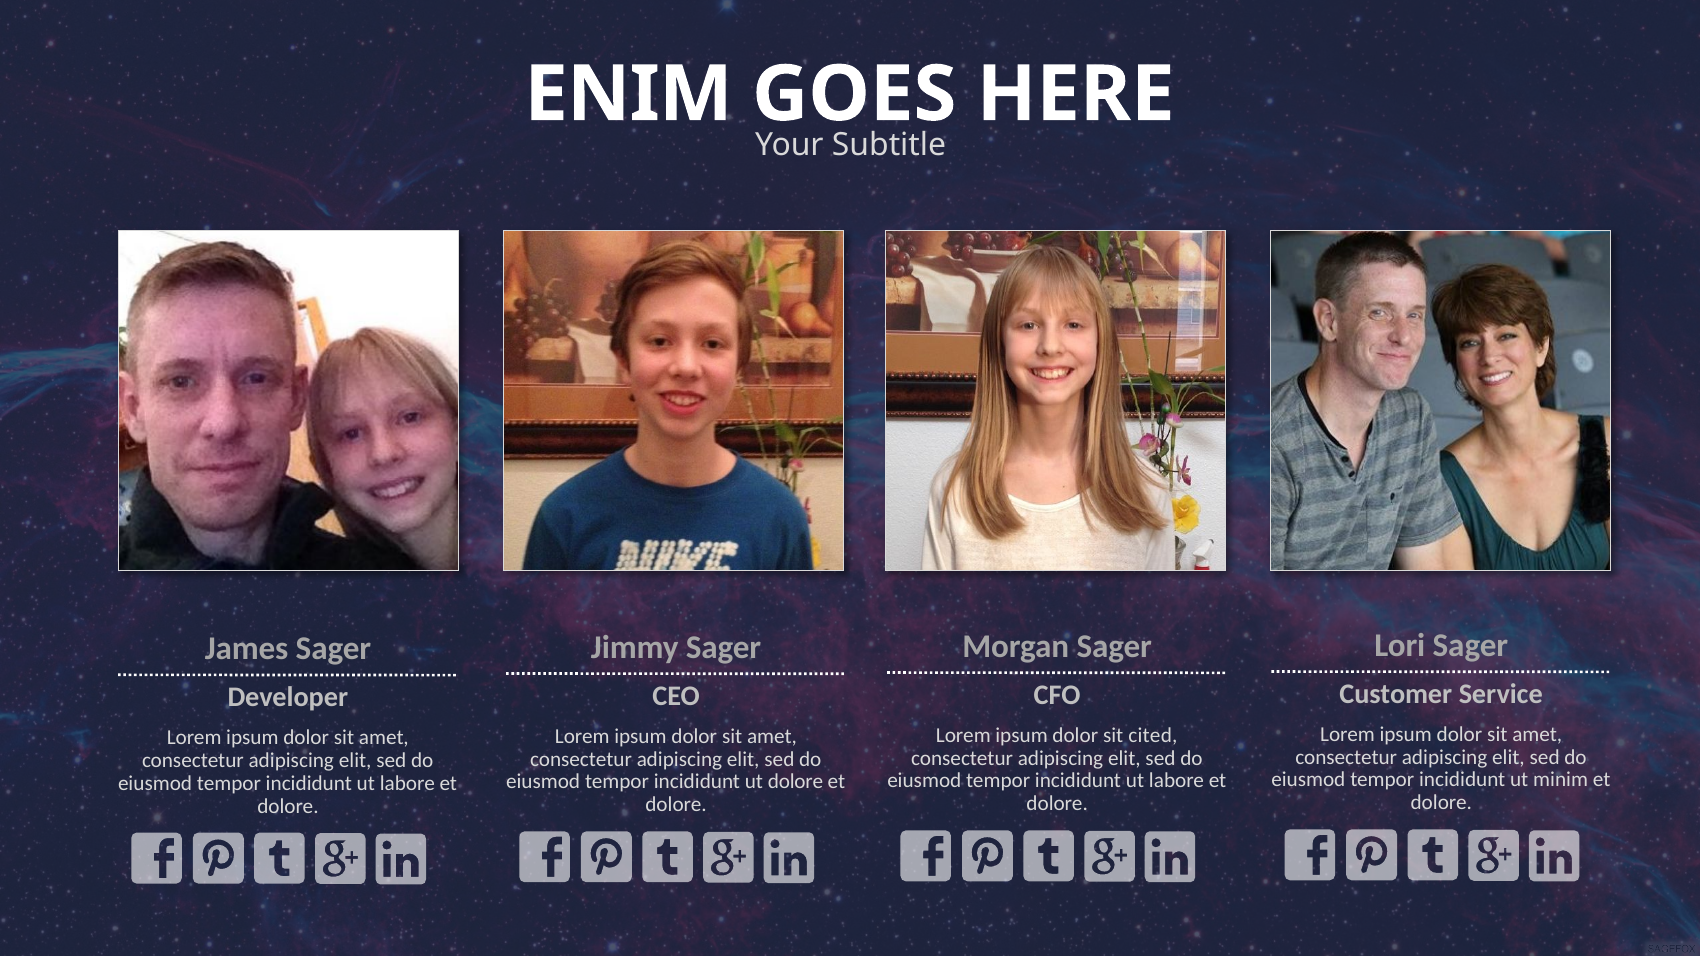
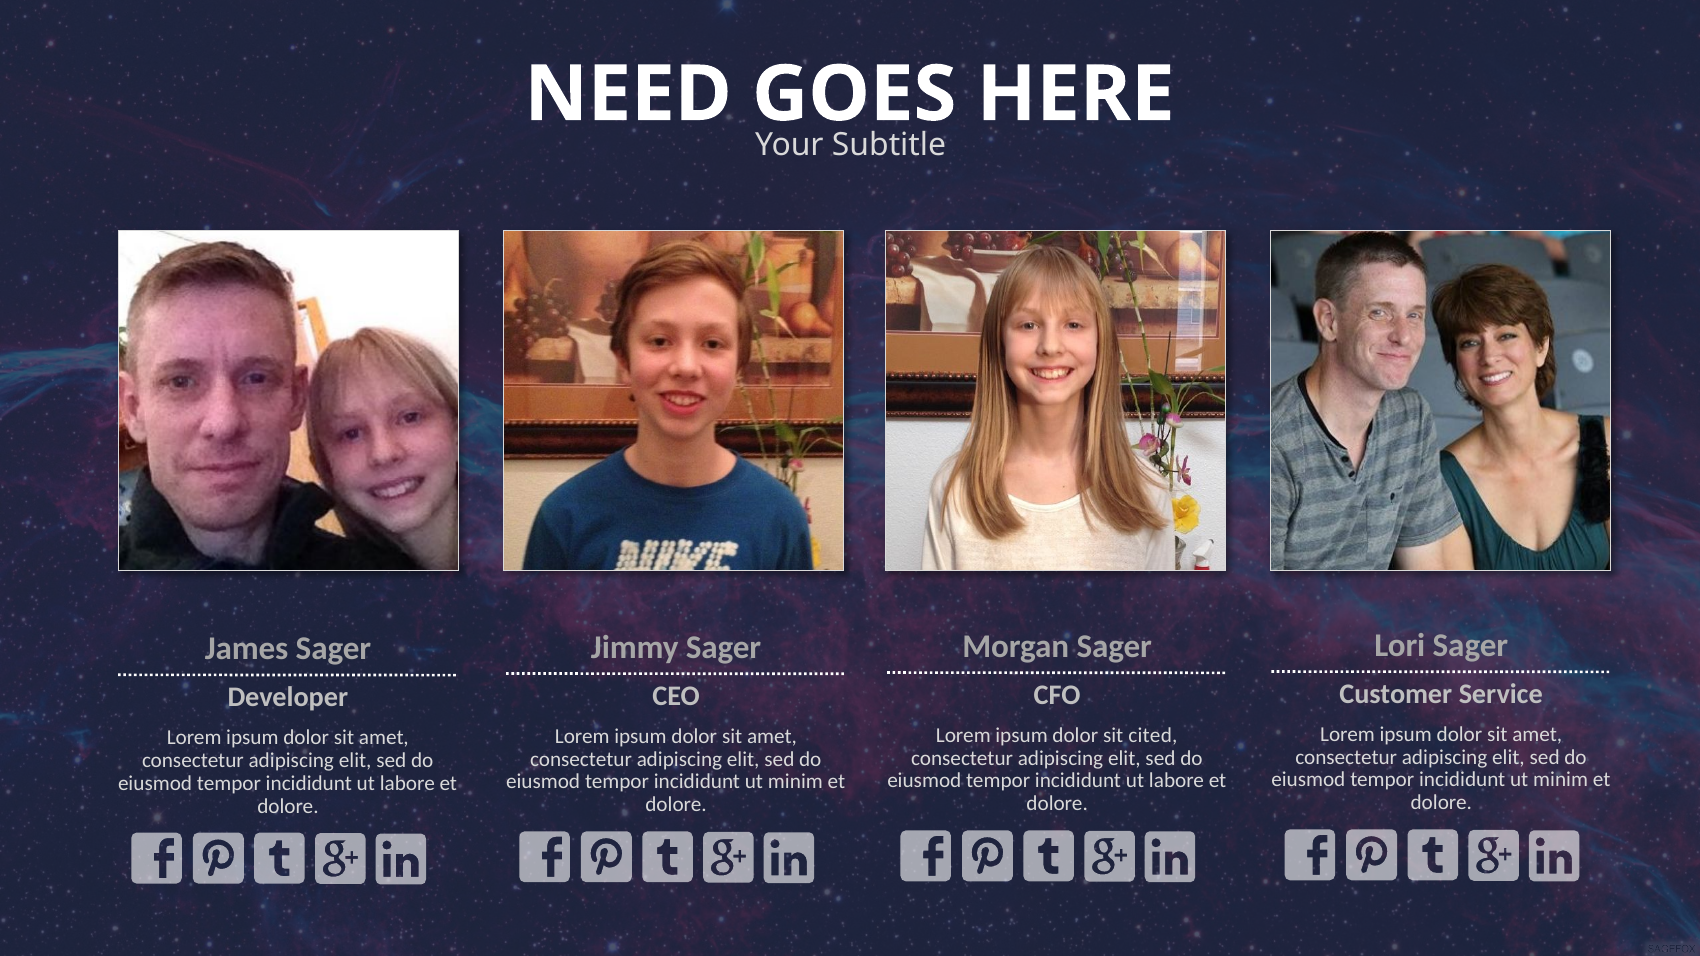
ENIM: ENIM -> NEED (628, 94)
dolore: dolore -> minim (795, 782)
